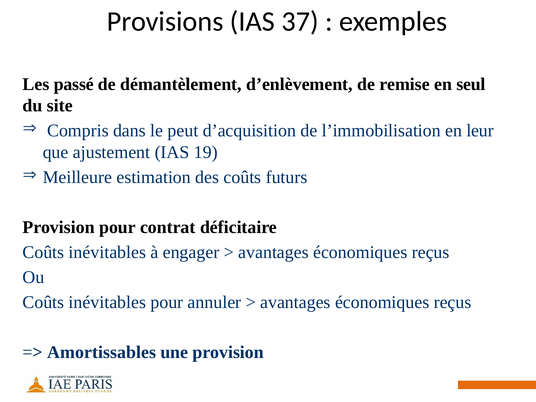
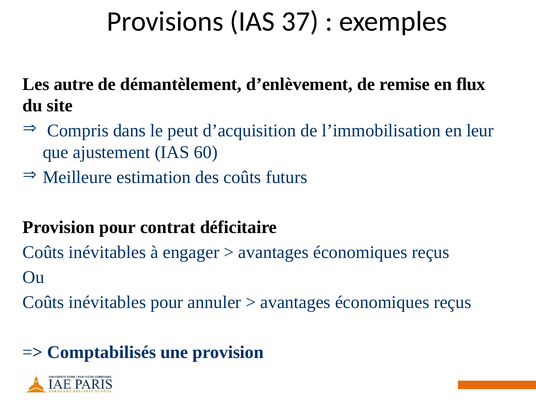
passé: passé -> autre (74, 84)
seul: seul -> flux (471, 84)
19: 19 -> 60 (206, 152)
Amortissables: Amortissables -> Comptabilisés (102, 352)
